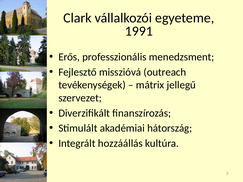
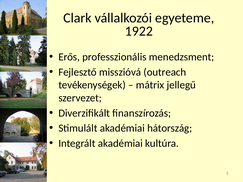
1991: 1991 -> 1922 (139, 31)
Integrált hozzáállás: hozzáállás -> akadémiai (120, 143)
